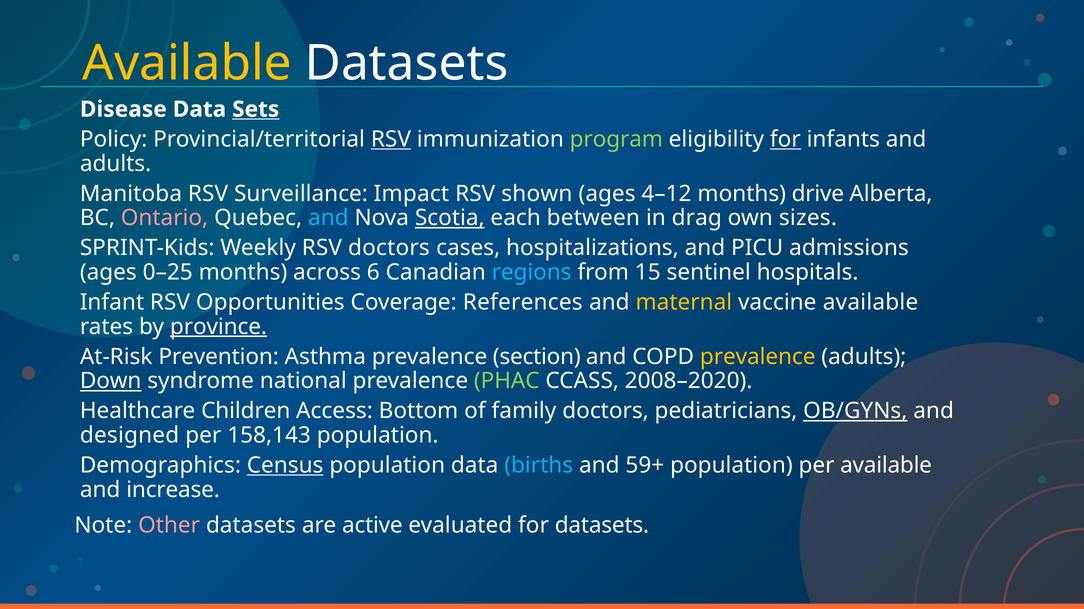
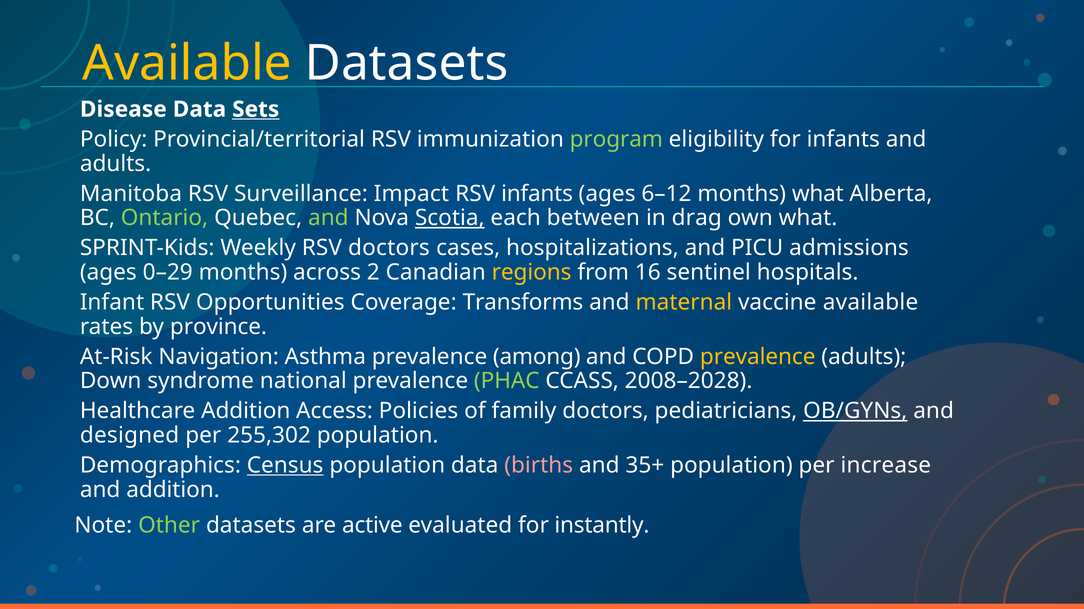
RSV underline: present -> none (391, 139)
for underline: present -> none (785, 139)
RSV shown: shown -> infants (537, 194)
4–12: 4–12 -> 6–12 (666, 194)
months drive: drive -> what (818, 194)
Ontario colour: pink -> light green (164, 218)
and colour: light blue -> light green (328, 218)
own sizes: sizes -> what (808, 218)
0–25: 0–25 -> 0–29 (168, 273)
6: 6 -> 2 (373, 273)
regions colour: light blue -> yellow (532, 273)
15: 15 -> 16 (648, 273)
References: References -> Transforms (523, 303)
province underline: present -> none (219, 327)
Prevention: Prevention -> Navigation (219, 357)
section: section -> among (537, 357)
Down underline: present -> none (111, 381)
2008–2020: 2008–2020 -> 2008–2028 (689, 381)
Healthcare Children: Children -> Addition (246, 412)
Bottom: Bottom -> Policies (418, 412)
158,143: 158,143 -> 255,302 (269, 436)
births colour: light blue -> pink (539, 466)
59+: 59+ -> 35+ (645, 466)
per available: available -> increase (886, 466)
and increase: increase -> addition (173, 490)
Other colour: pink -> light green (169, 526)
for datasets: datasets -> instantly (602, 526)
